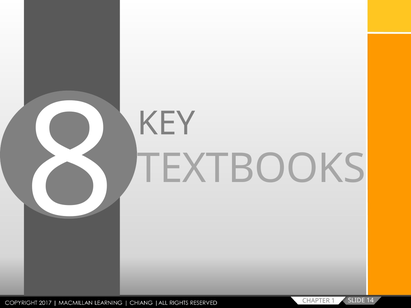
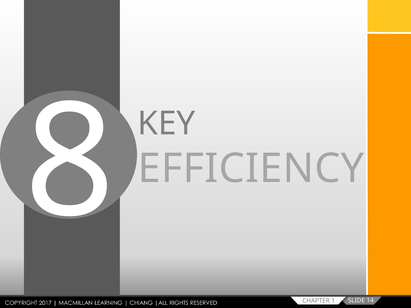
TEXTBOOKS: TEXTBOOKS -> EFFICIENCY (251, 169)
